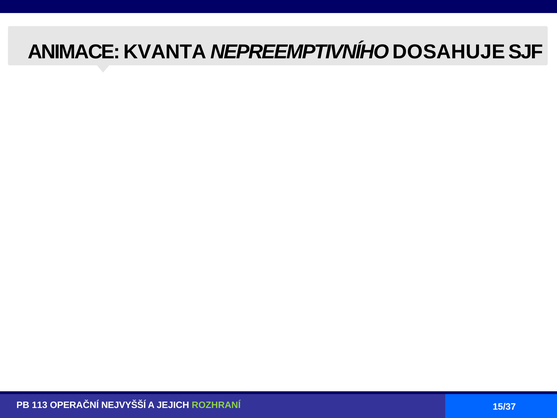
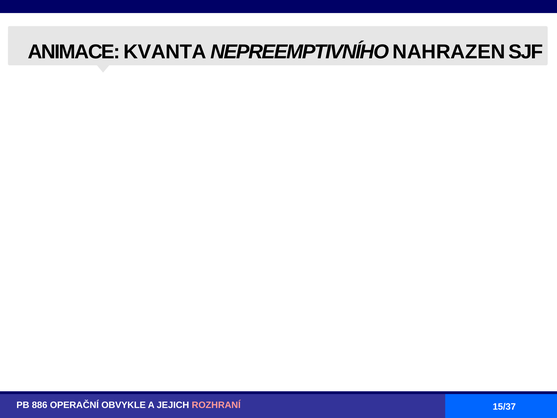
DOSAHUJE: DOSAHUJE -> NAHRAZEN (449, 52)
113: 113 -> 886 (40, 405)
NEJVYŠŠÍ: NEJVYŠŠÍ -> OBVYKLE (124, 405)
ROZHRANÍ colour: light green -> pink (216, 405)
